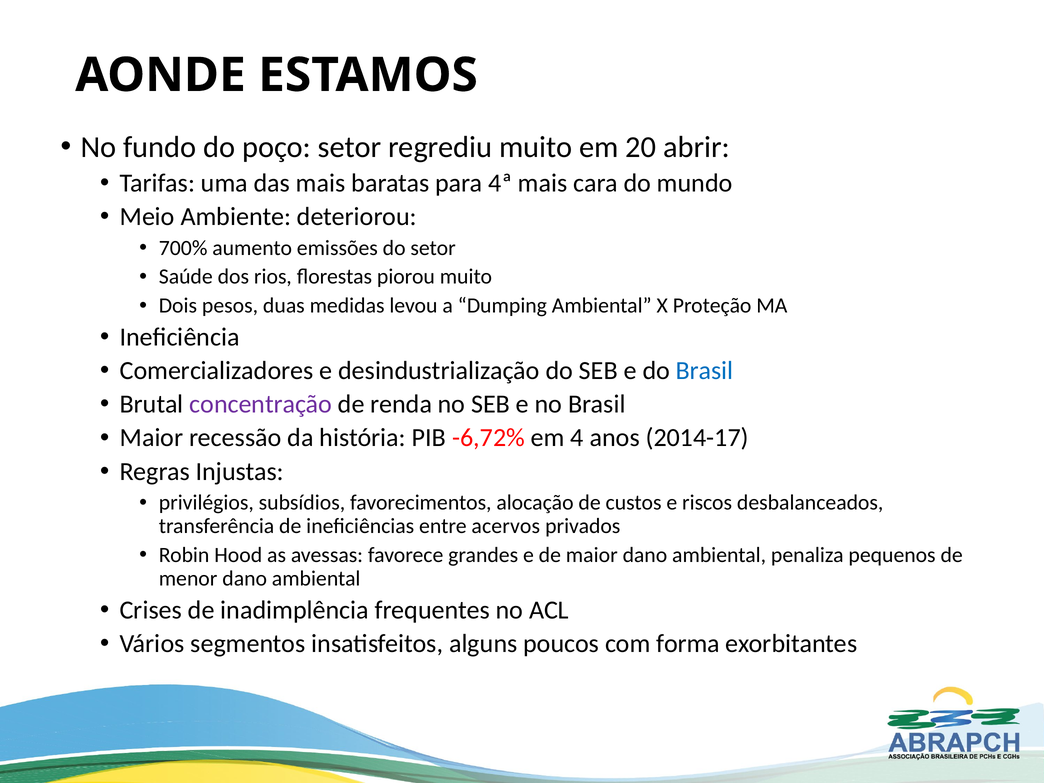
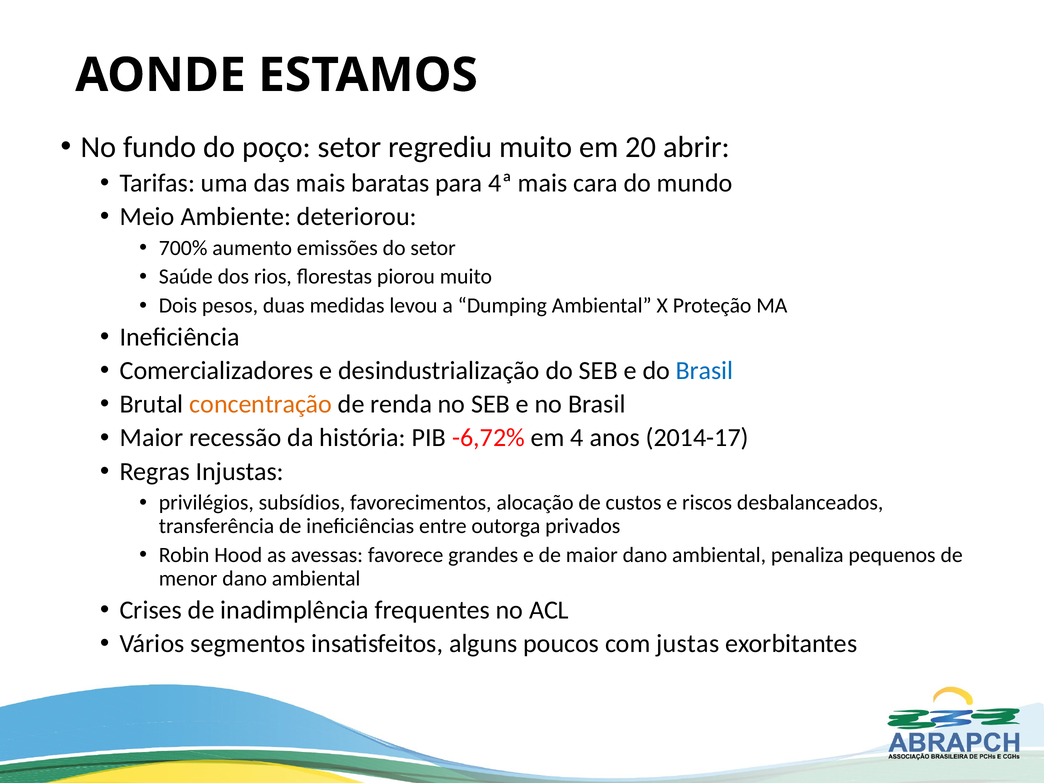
concentração colour: purple -> orange (261, 404)
acervos: acervos -> outorga (506, 526)
forma: forma -> justas (688, 644)
